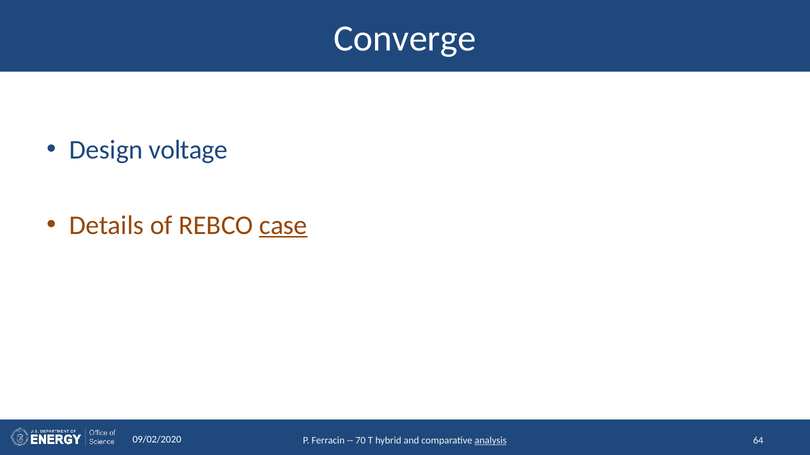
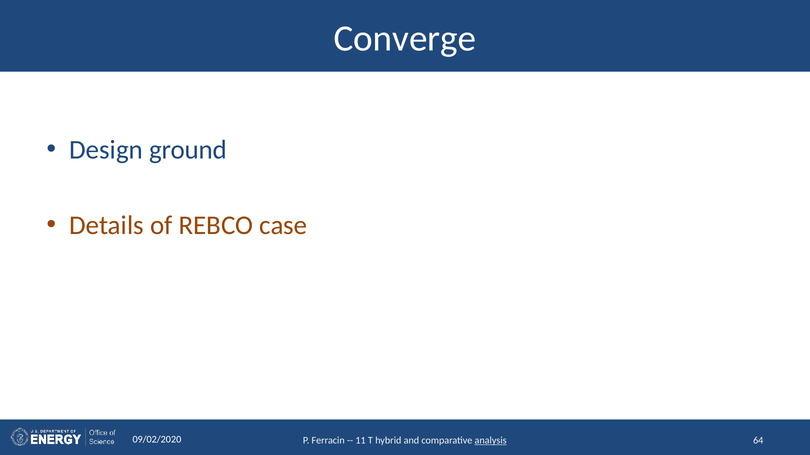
voltage: voltage -> ground (188, 150)
case underline: present -> none (283, 225)
70: 70 -> 11 (361, 441)
